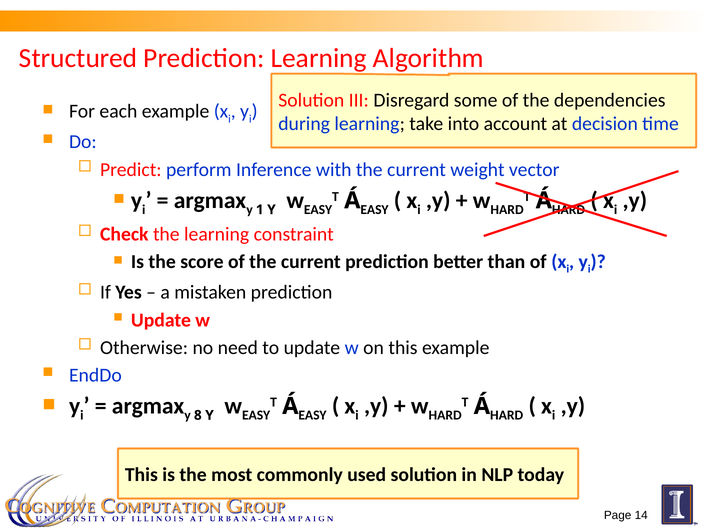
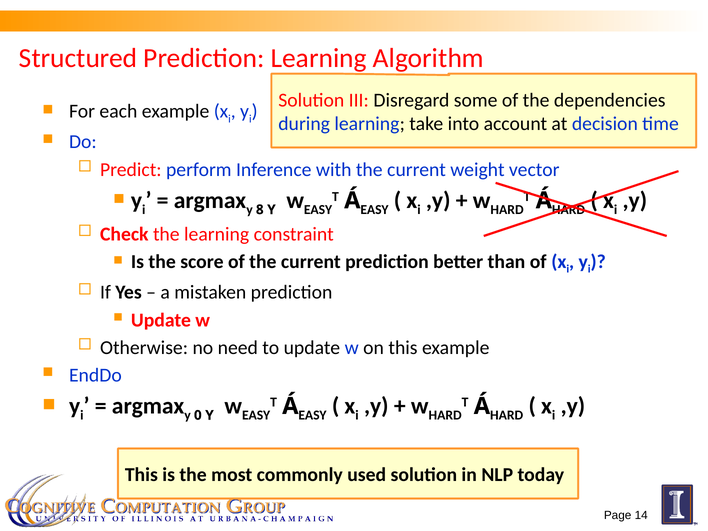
1: 1 -> 8 (260, 210)
8: 8 -> 0 (198, 415)
